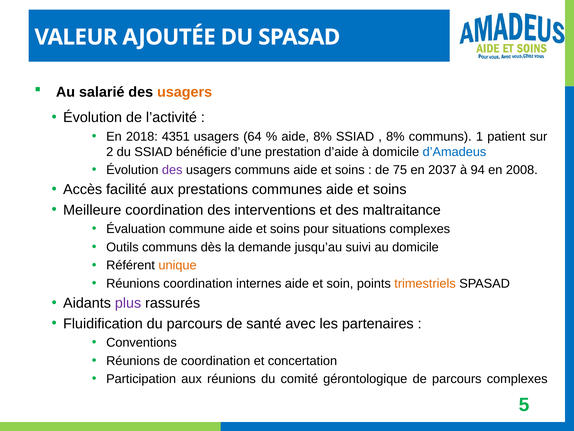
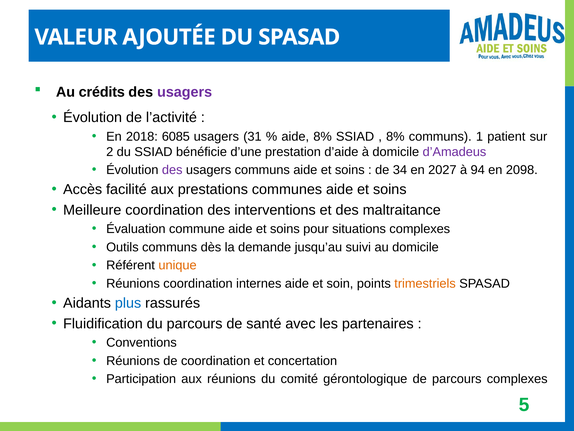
salarié: salarié -> crédits (102, 92)
usagers colour: orange -> purple (185, 92)
4351: 4351 -> 6085 (176, 136)
64: 64 -> 31 (252, 136)
d’Amadeus colour: blue -> purple (454, 152)
75: 75 -> 34 (400, 170)
2037: 2037 -> 2027 (442, 170)
2008: 2008 -> 2098 (522, 170)
plus colour: purple -> blue (128, 303)
